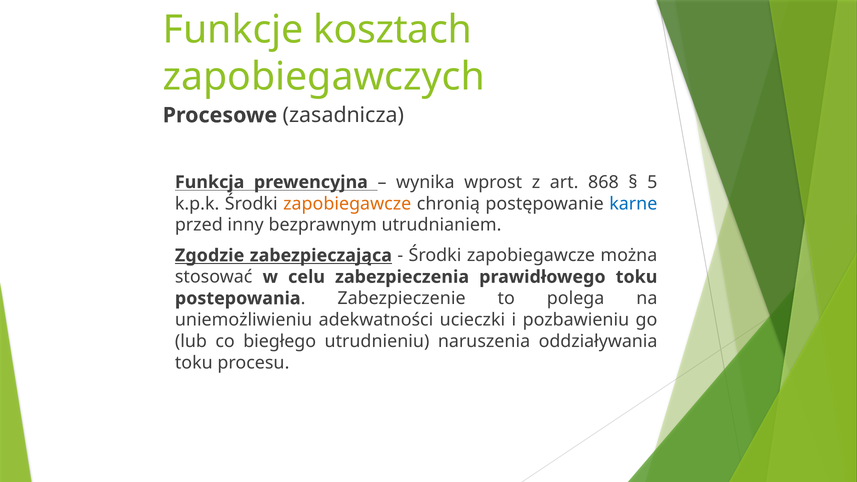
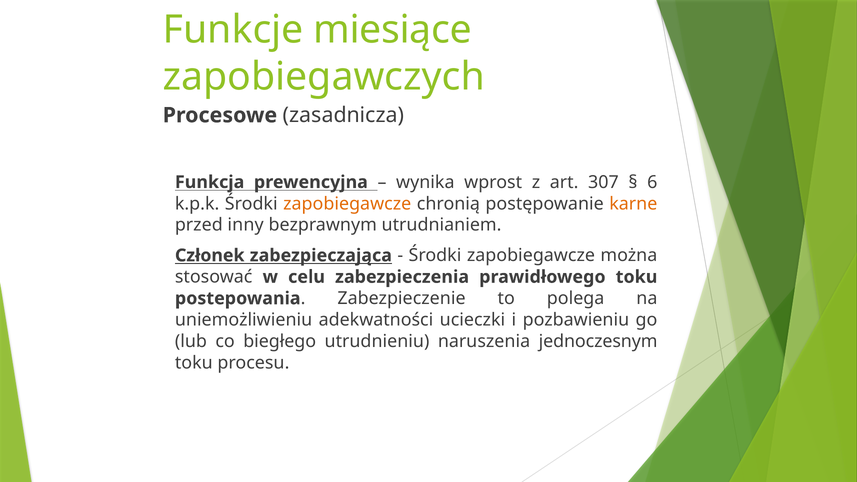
kosztach: kosztach -> miesiące (393, 30)
868: 868 -> 307 (603, 182)
5: 5 -> 6 (652, 182)
karne colour: blue -> orange (633, 204)
Zgodzie: Zgodzie -> Członek (210, 256)
oddziaływania: oddziaływania -> jednoczesnym (598, 341)
